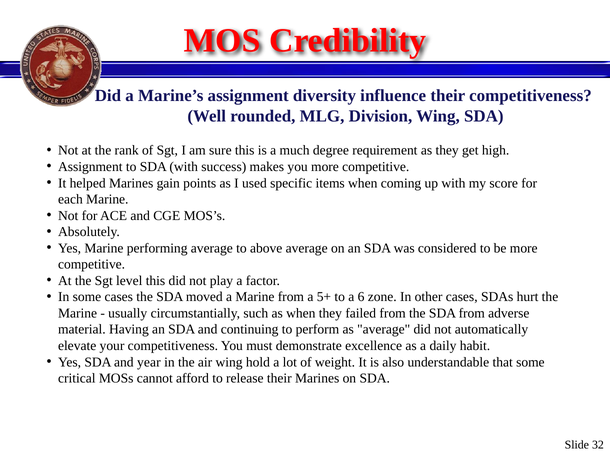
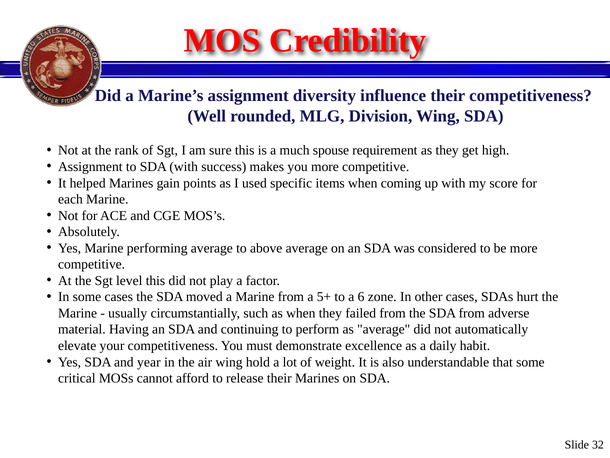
degree: degree -> spouse (331, 150)
